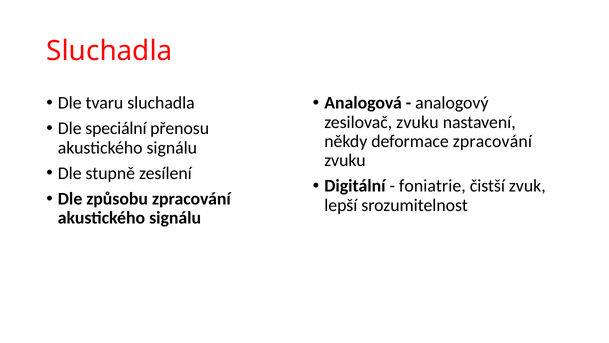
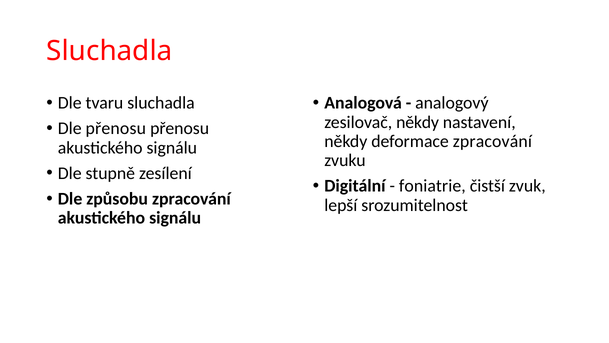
zesilovač zvuku: zvuku -> někdy (418, 122)
Dle speciální: speciální -> přenosu (116, 128)
